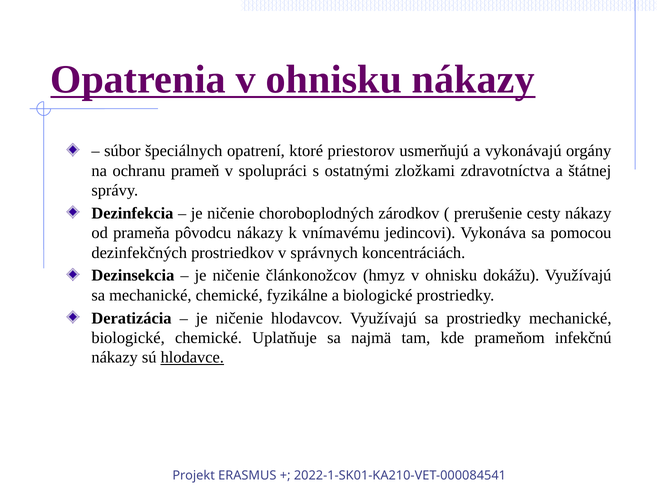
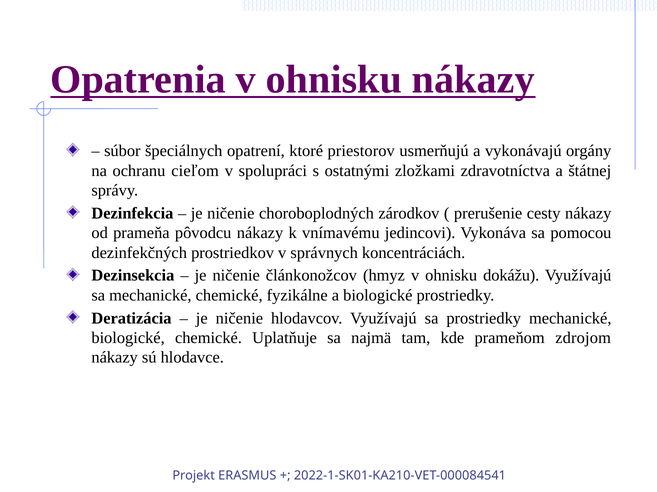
prameň: prameň -> cieľom (195, 171)
infekčnú: infekčnú -> zdrojom (583, 338)
hlodavce underline: present -> none (192, 358)
